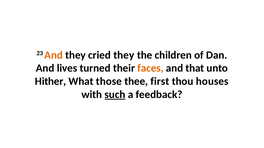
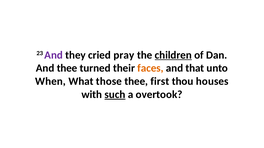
And colour: orange -> purple (54, 55)
cried they: they -> pray (124, 55)
children underline: none -> present (173, 55)
And lives: lives -> thee (67, 68)
Hither: Hither -> When (50, 82)
feedback: feedback -> overtook (159, 95)
